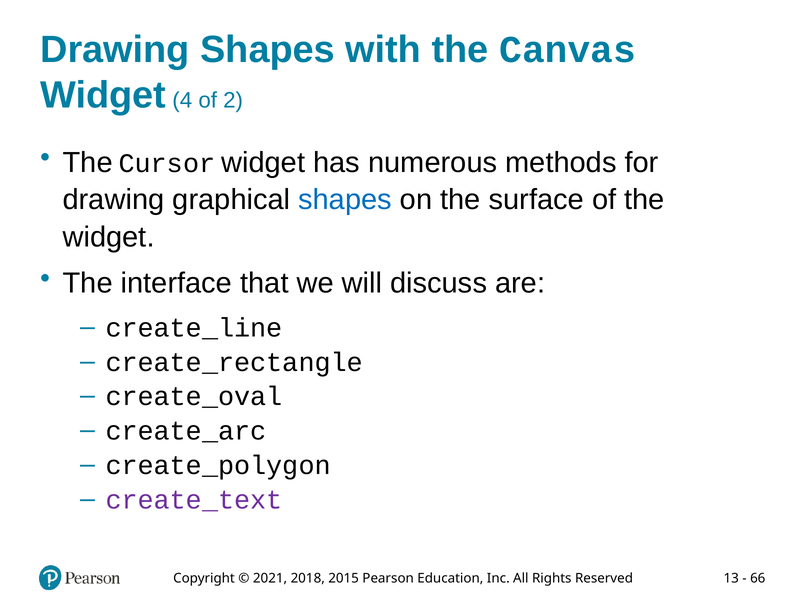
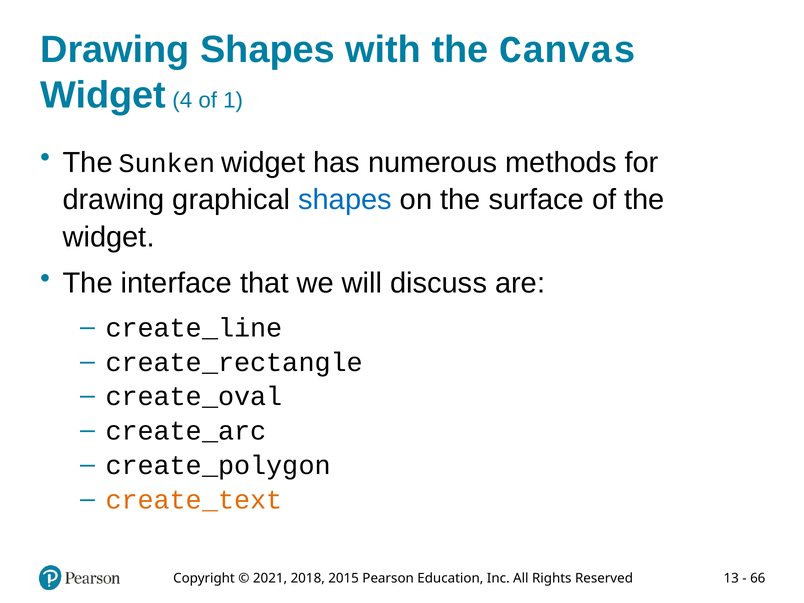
2: 2 -> 1 (233, 100)
Cursor: Cursor -> Sunken (167, 163)
create_text colour: purple -> orange (194, 500)
